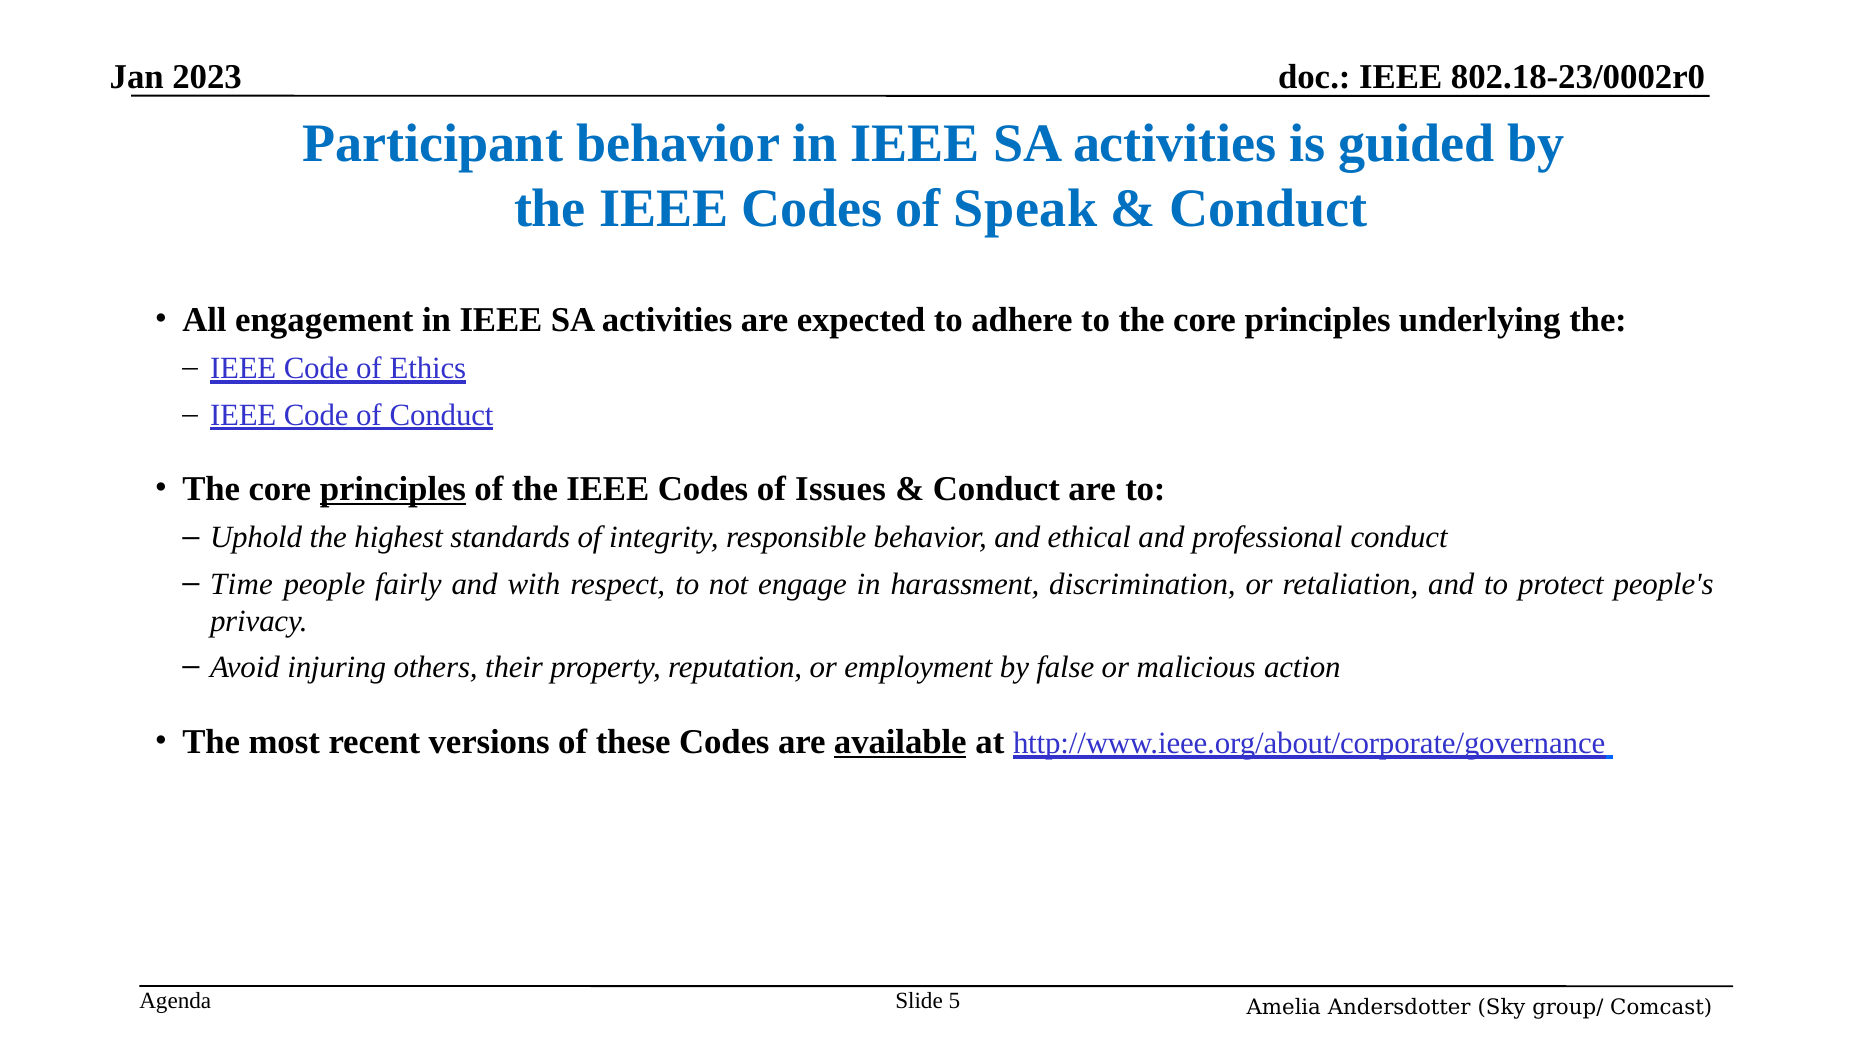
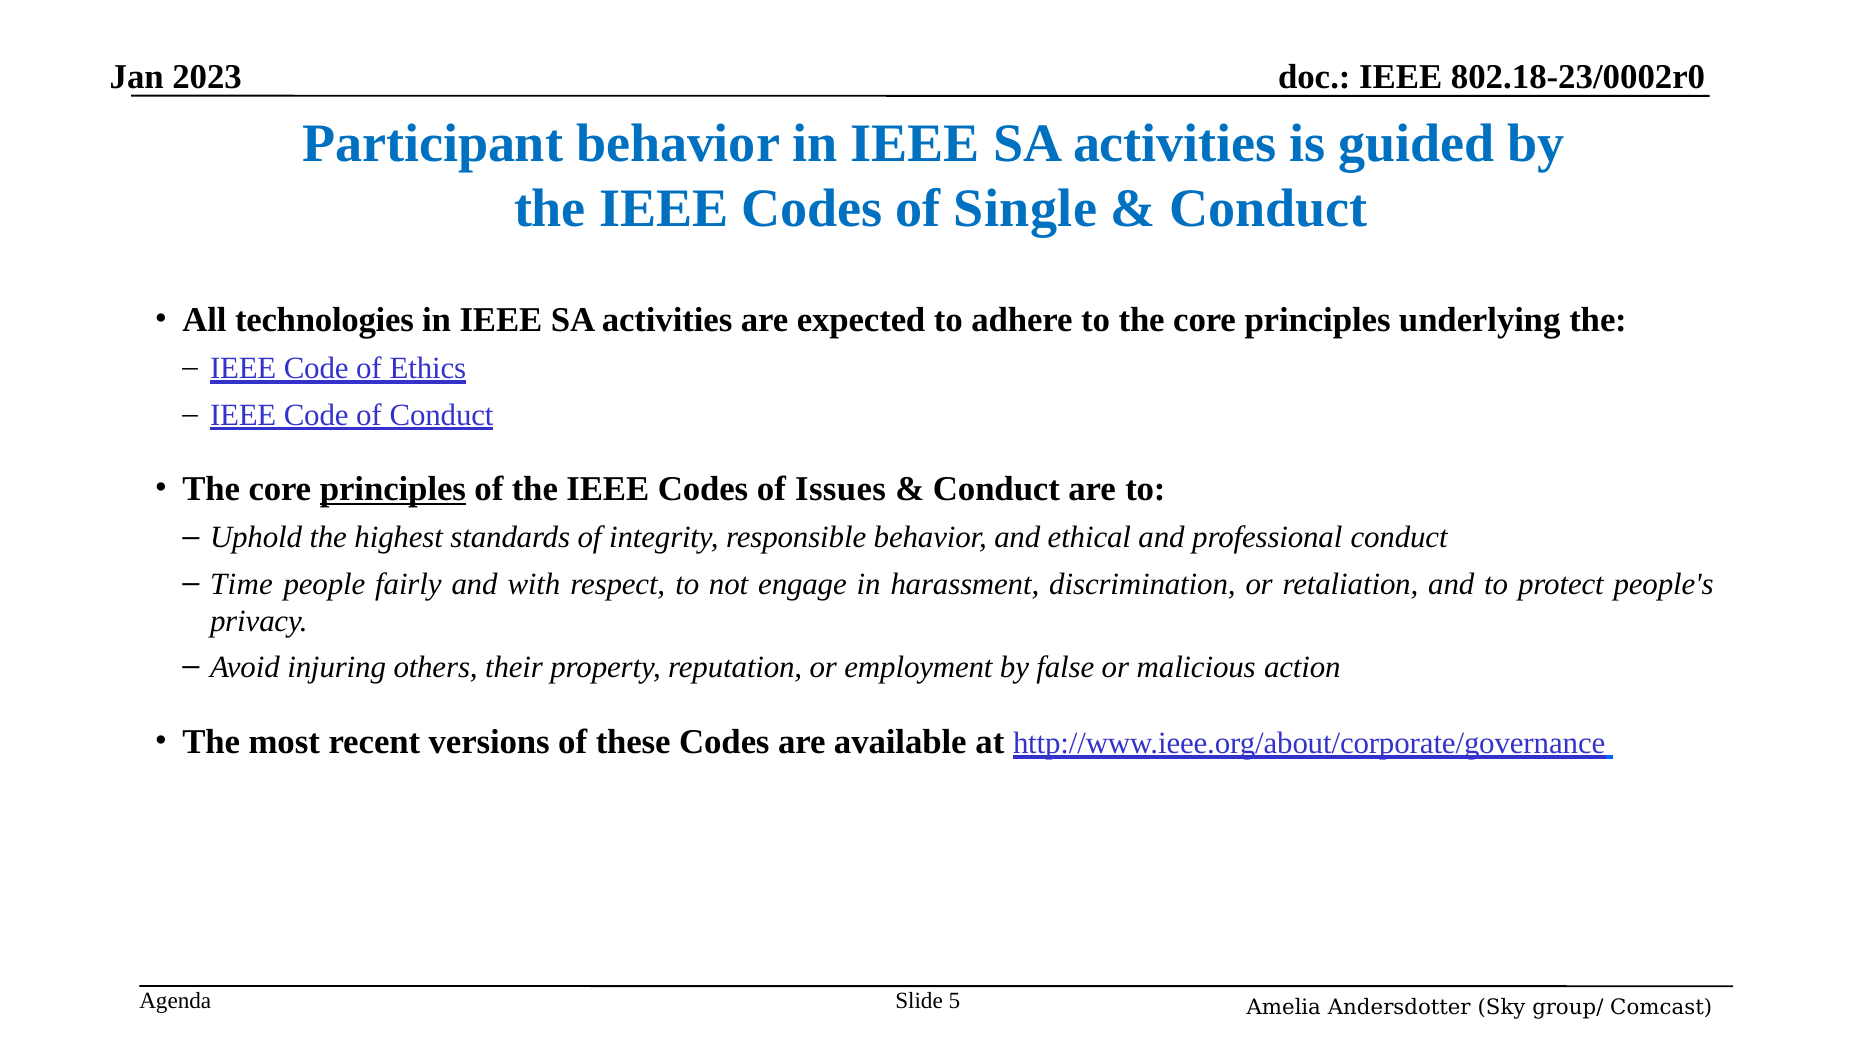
Speak: Speak -> Single (1026, 208)
engagement: engagement -> technologies (324, 320)
available underline: present -> none (900, 742)
